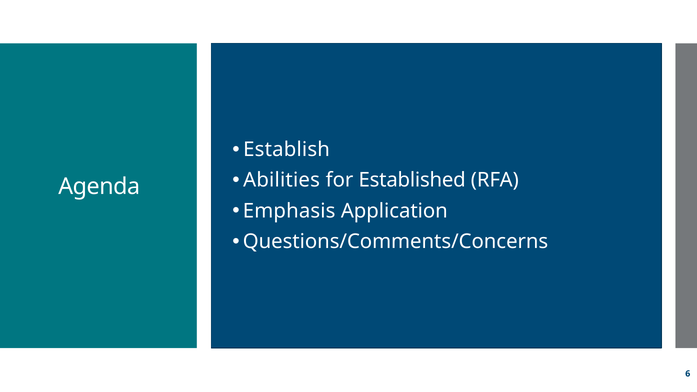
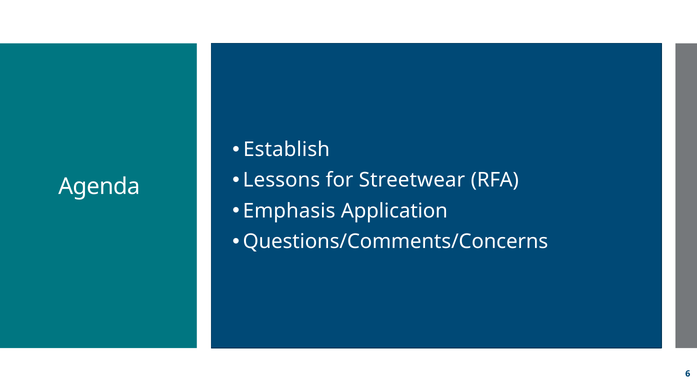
Abilities: Abilities -> Lessons (282, 180)
Established: Established -> Streetwear (412, 180)
